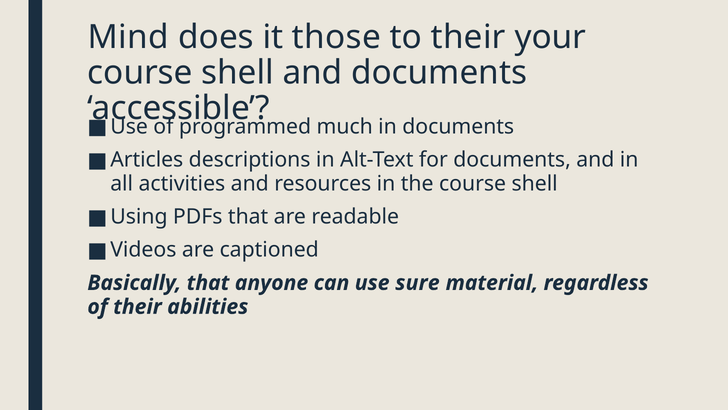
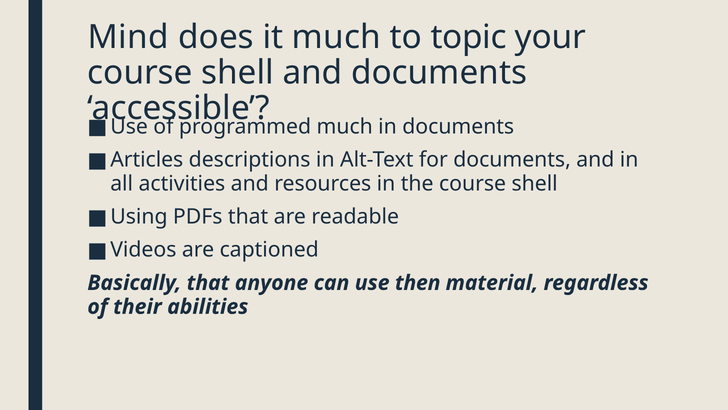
it those: those -> much (336, 37)
to their: their -> topic (469, 37)
sure: sure -> then (418, 283)
